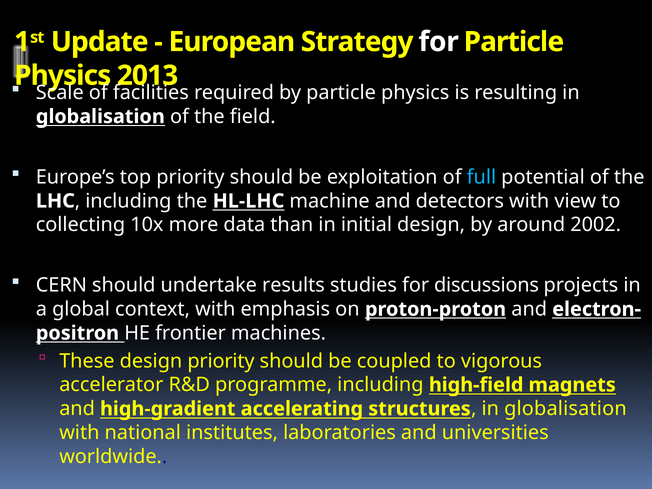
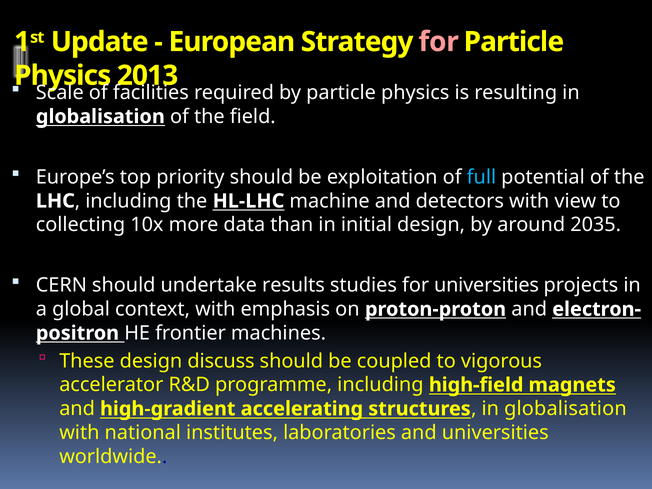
for colour: white -> pink (439, 42)
2002: 2002 -> 2035 (596, 225)
for discussions: discussions -> universities (486, 285)
design priority: priority -> discuss (221, 361)
